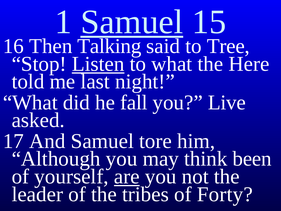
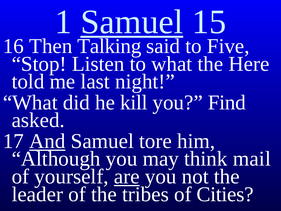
Tree: Tree -> Five (228, 46)
Listen underline: present -> none (98, 64)
fall: fall -> kill (134, 102)
Live: Live -> Find (227, 102)
And underline: none -> present (47, 141)
been: been -> mail (252, 159)
Forty: Forty -> Cities (225, 194)
